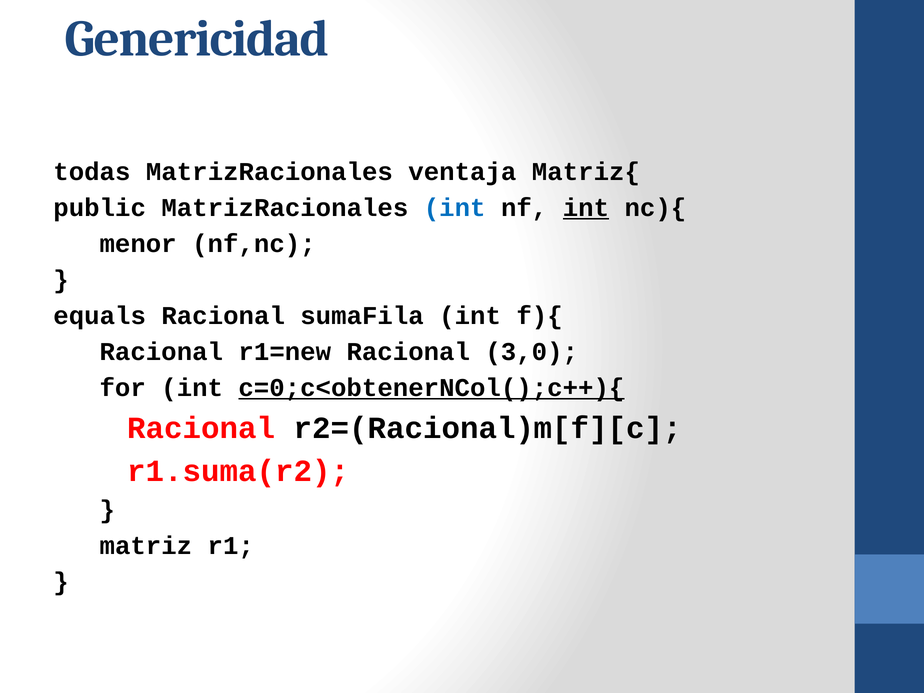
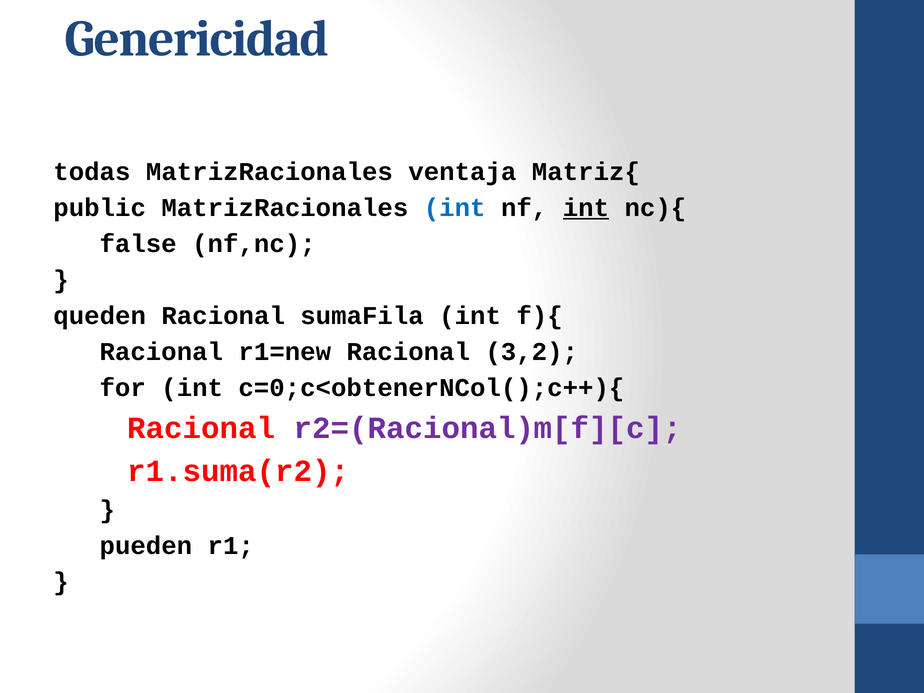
menor: menor -> false (138, 244)
equals: equals -> queden (100, 316)
3,0: 3,0 -> 3,2 (532, 352)
c=0;c<obtenerNCol();c++){ underline: present -> none (431, 388)
r2=(Racional)m[f][c colour: black -> purple (488, 428)
matriz: matriz -> pueden (146, 546)
